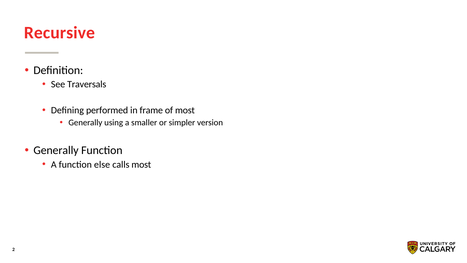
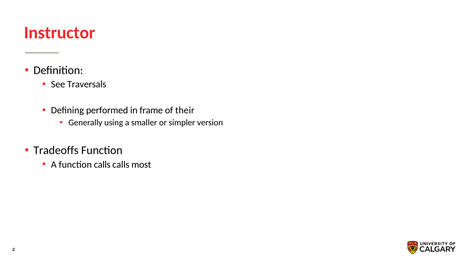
Recursive: Recursive -> Instructor (60, 33)
of most: most -> their (185, 110)
Generally: Generally -> Tradeoffs (56, 150)
function else: else -> calls (102, 164)
